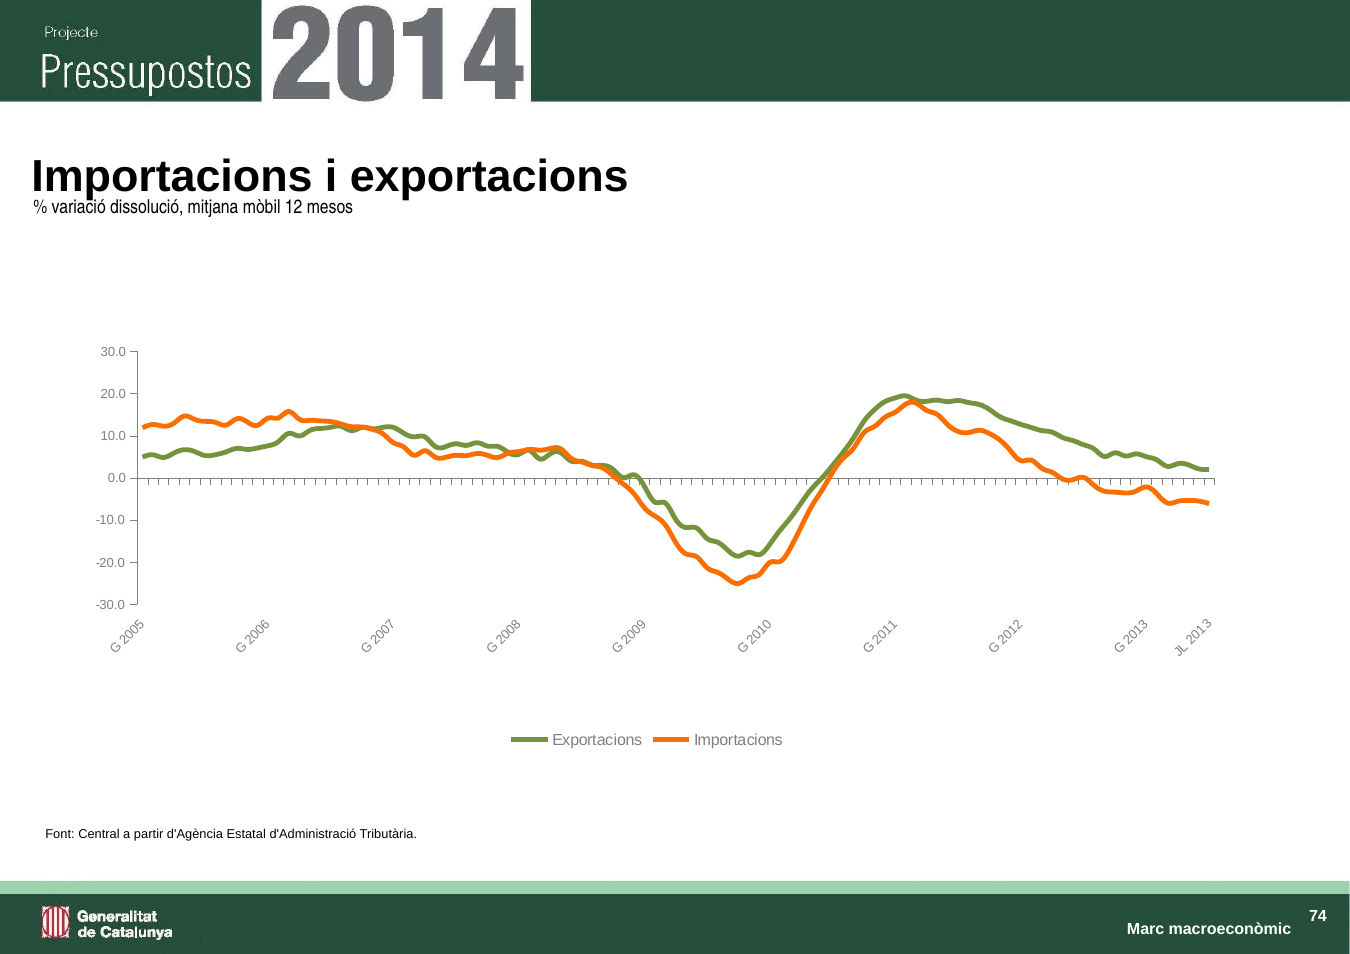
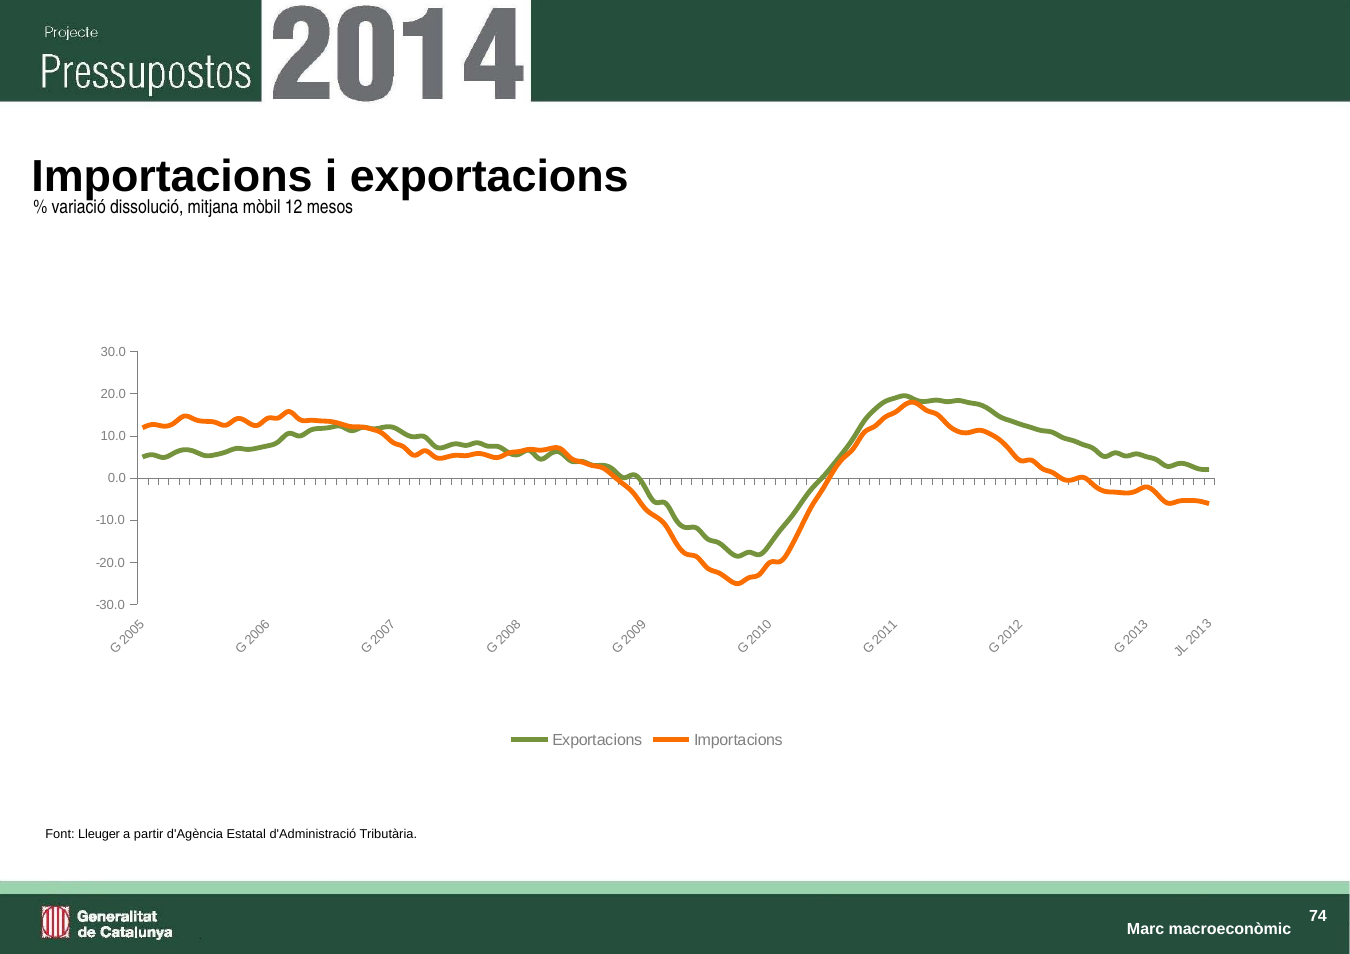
Central: Central -> Lleuger (99, 835)
